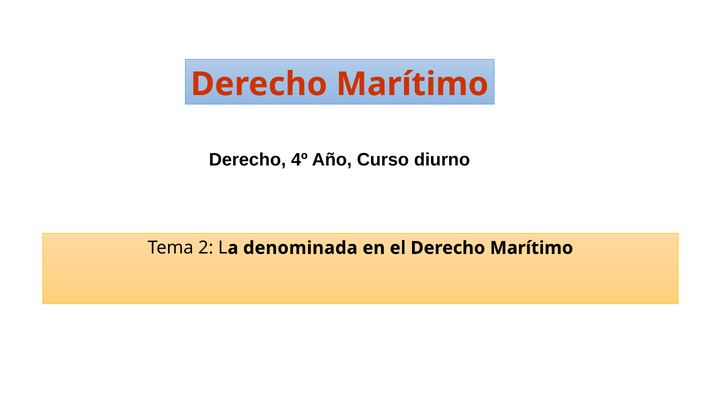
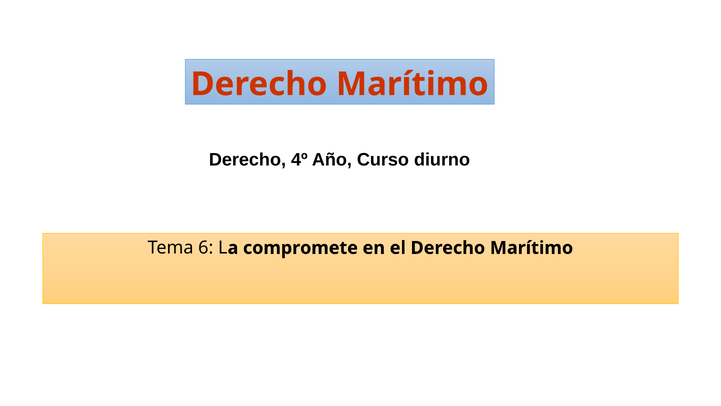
2: 2 -> 6 (206, 248)
denominada: denominada -> compromete (300, 248)
